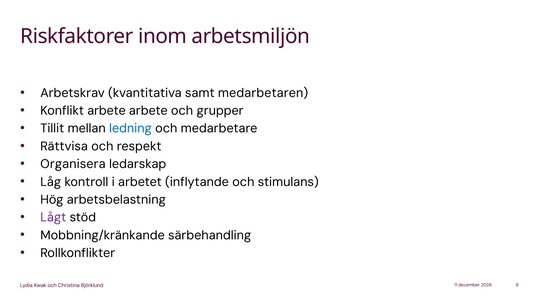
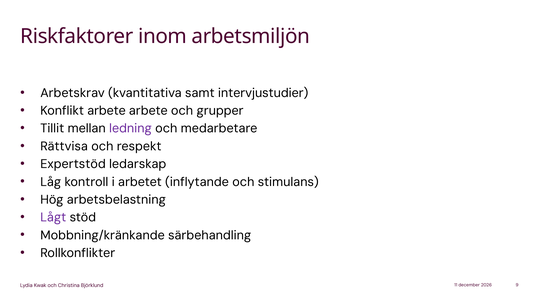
medarbetaren: medarbetaren -> intervjustudier (263, 93)
ledning colour: blue -> purple (130, 128)
Organisera: Organisera -> Expertstöd (73, 164)
